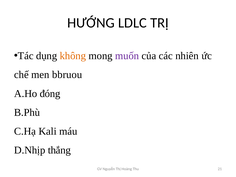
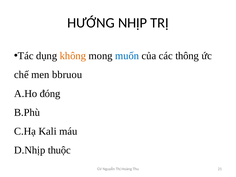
LDLC: LDLC -> NHỊP (133, 23)
muốn colour: purple -> blue (127, 56)
nhiên: nhiên -> thông (187, 56)
thắng: thắng -> thuộc (59, 150)
